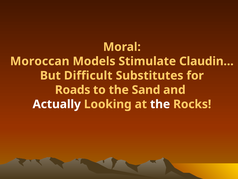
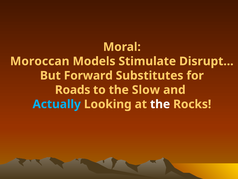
Claudin…: Claudin… -> Disrupt… (206, 61)
Difficult: Difficult -> Forward (88, 75)
Sand: Sand -> Slow (146, 90)
Actually colour: white -> light blue (57, 104)
